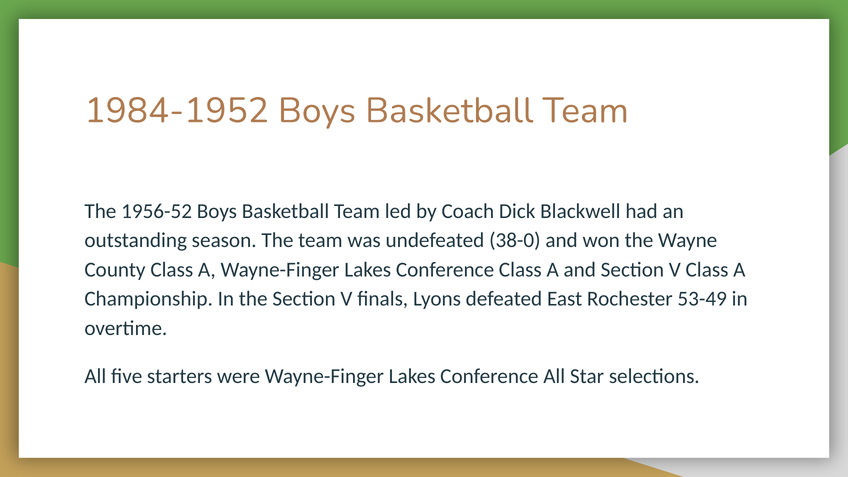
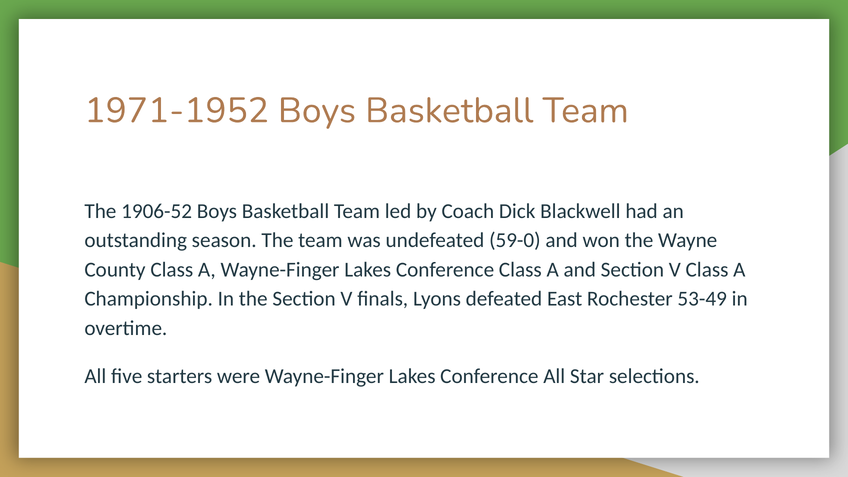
1984-1952: 1984-1952 -> 1971-1952 (177, 111)
1956-52: 1956-52 -> 1906-52 (157, 211)
38-0: 38-0 -> 59-0 (515, 240)
